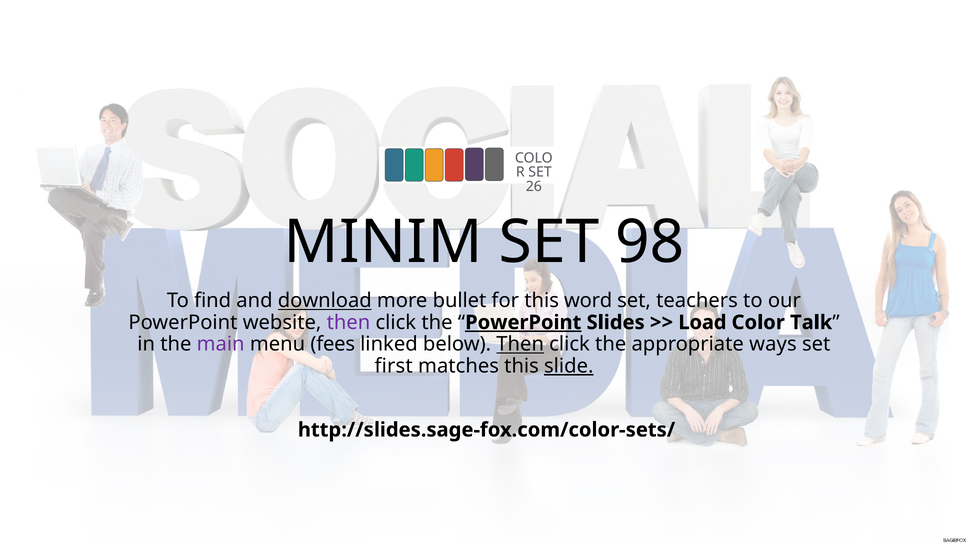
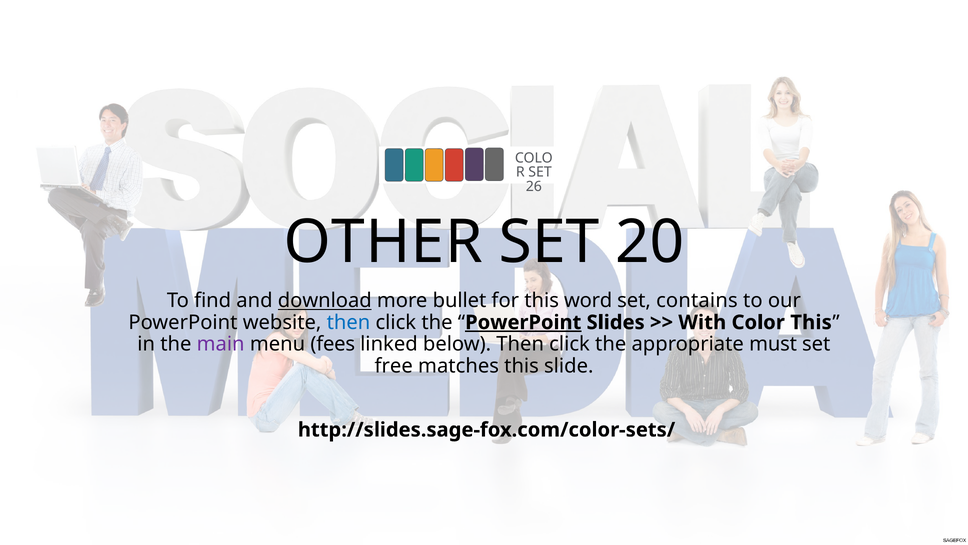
MINIM: MINIM -> OTHER (383, 242)
98: 98 -> 20 (650, 242)
teachers: teachers -> contains (697, 300)
then colour: purple -> blue (348, 322)
Load: Load -> With (702, 322)
Color Talk: Talk -> This (811, 322)
Then underline: present -> none (520, 344)
ways: ways -> must (773, 344)
first: first -> free (394, 366)
slide underline: present -> none (569, 366)
